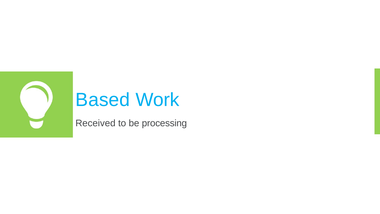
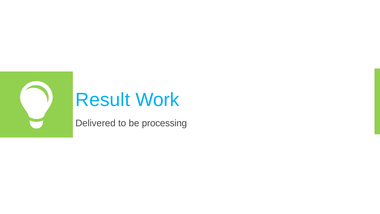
Based: Based -> Result (103, 100)
Received: Received -> Delivered (95, 123)
